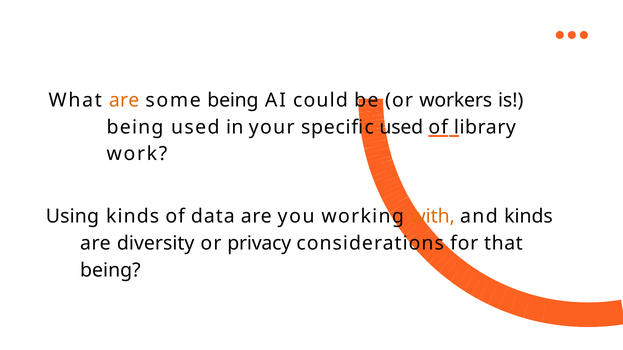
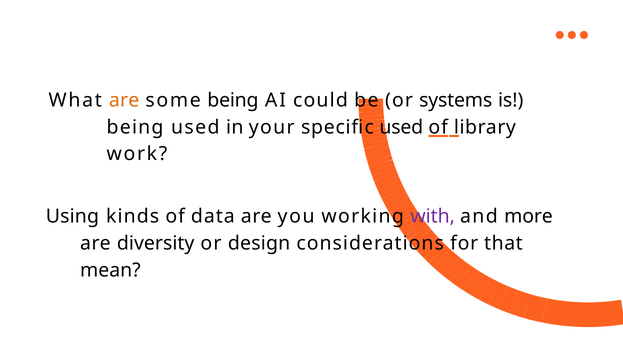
workers: workers -> systems (456, 101)
with colour: orange -> purple (433, 217)
and kinds: kinds -> more (529, 217)
privacy: privacy -> design (259, 244)
being: being -> mean (110, 270)
